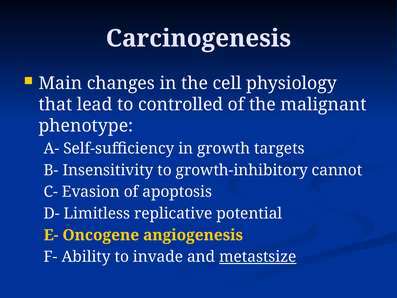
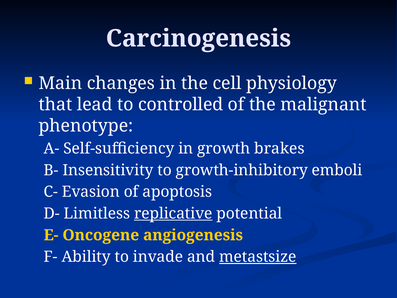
targets: targets -> brakes (279, 148)
cannot: cannot -> emboli (337, 170)
replicative underline: none -> present (173, 213)
